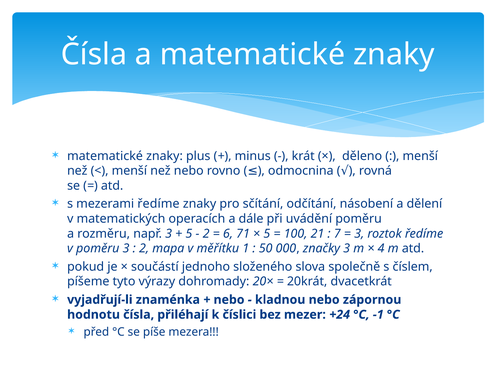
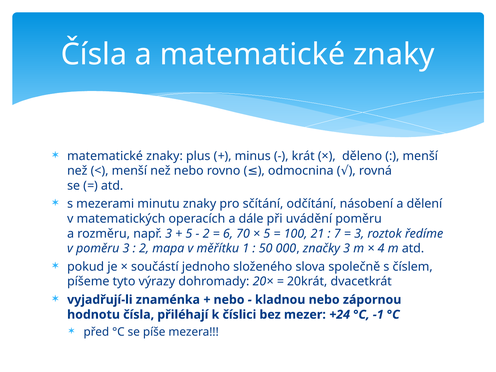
mezerami ředíme: ředíme -> minutu (159, 204)
71: 71 -> 70 (243, 234)
